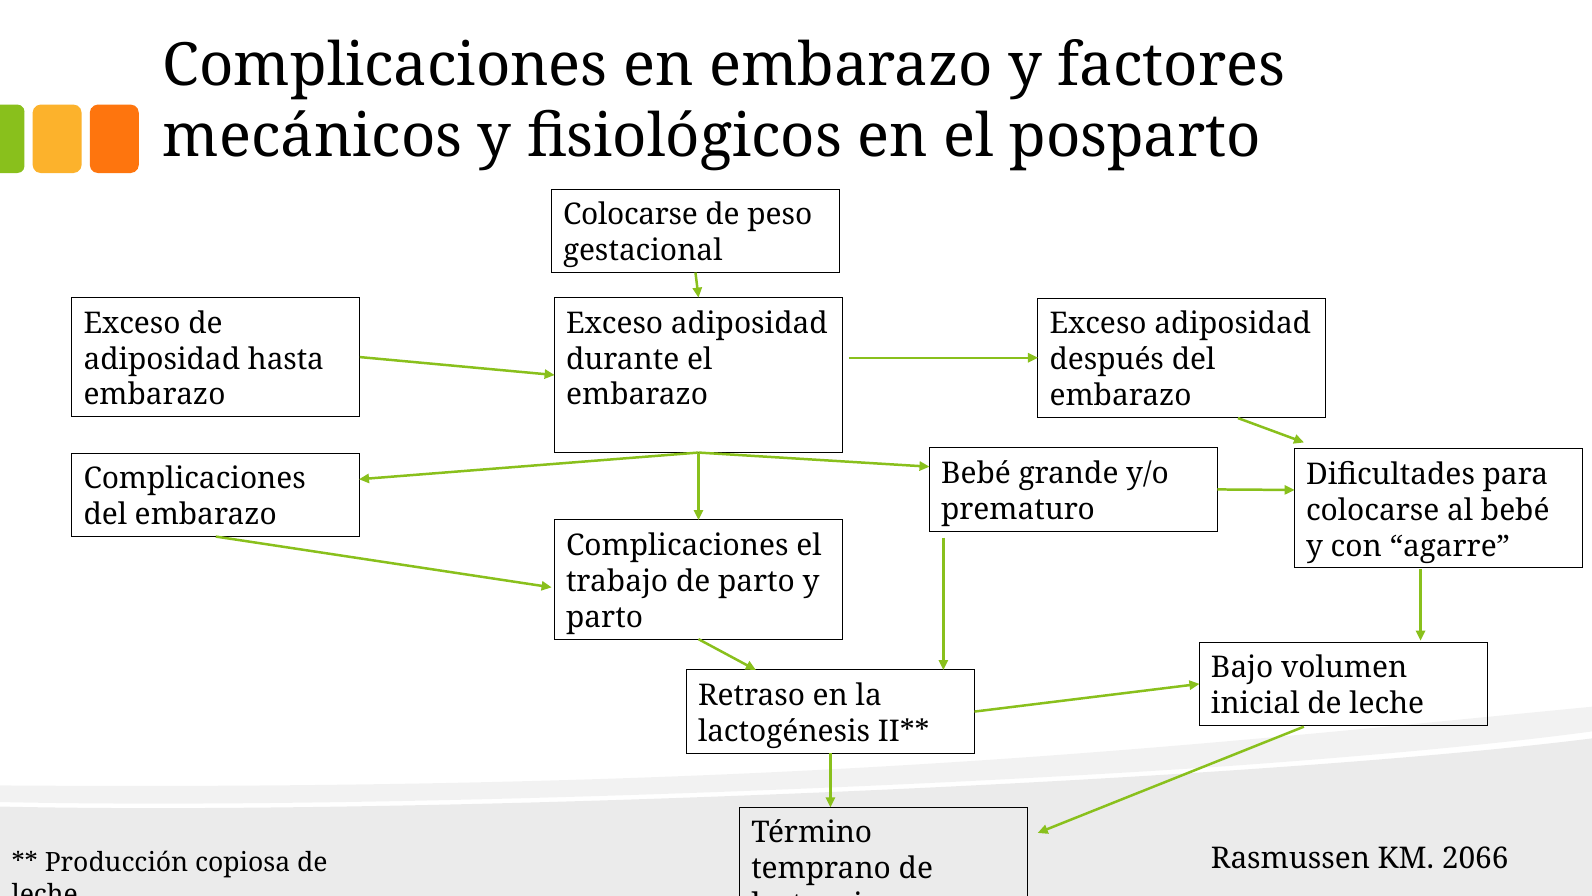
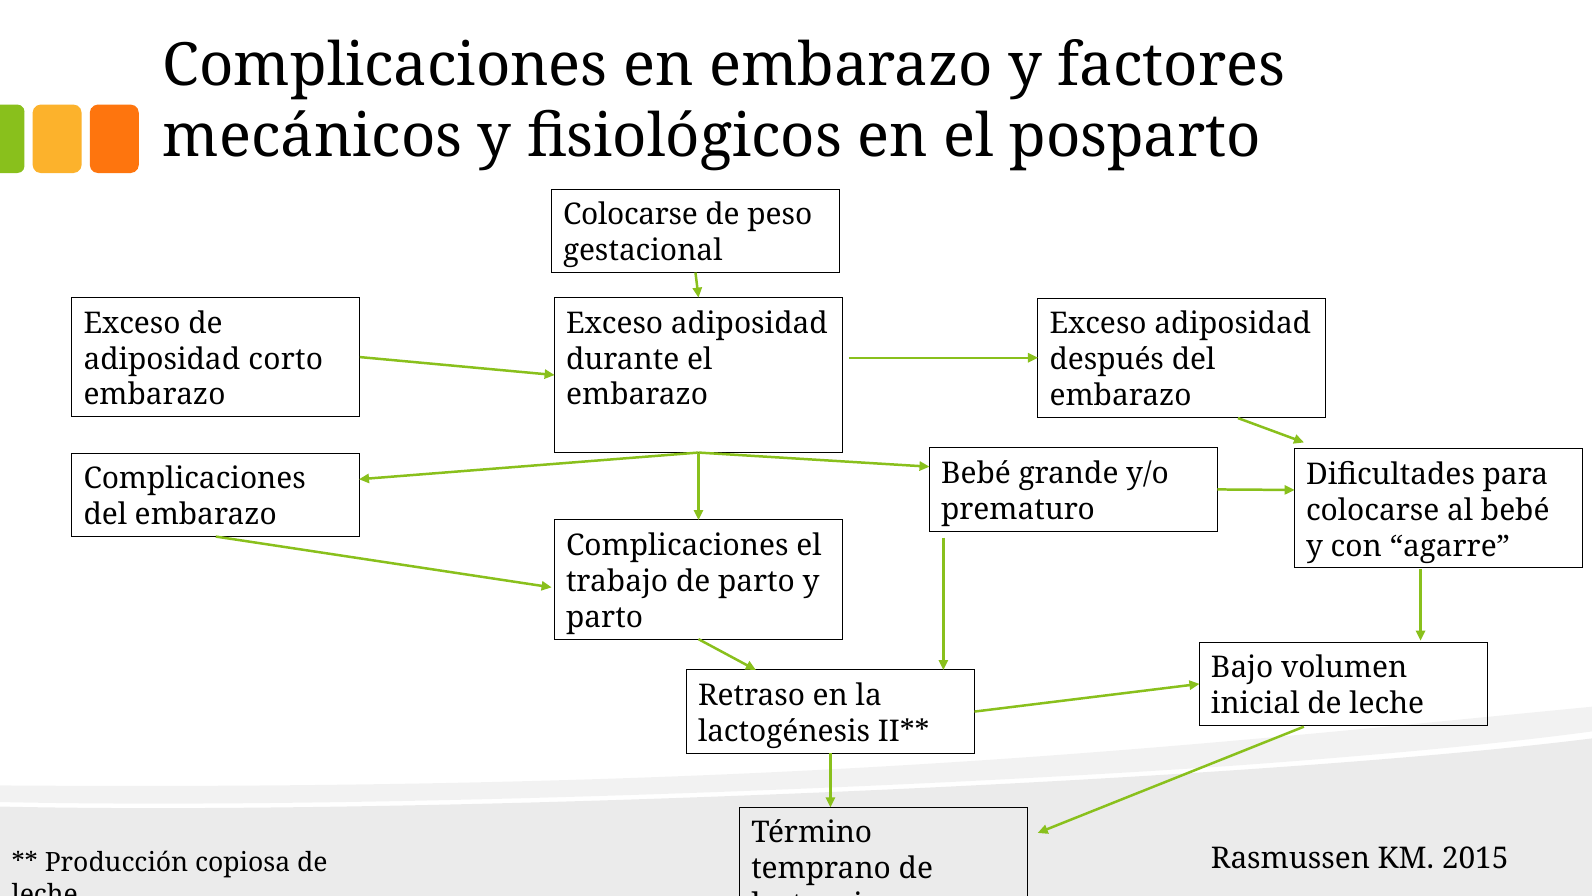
hasta: hasta -> corto (286, 359)
2066: 2066 -> 2015 (1475, 858)
